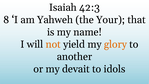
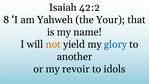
42:3: 42:3 -> 42:2 (90, 7)
glory colour: orange -> blue (115, 44)
devait: devait -> revoir (76, 69)
